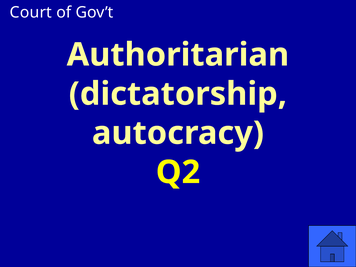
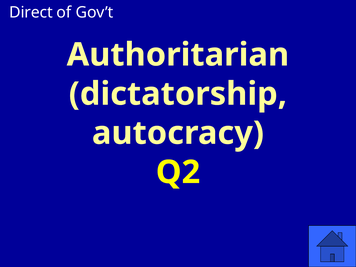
Court: Court -> Direct (31, 12)
